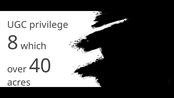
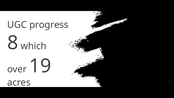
privilege: privilege -> progress (49, 25)
40: 40 -> 19 (40, 66)
